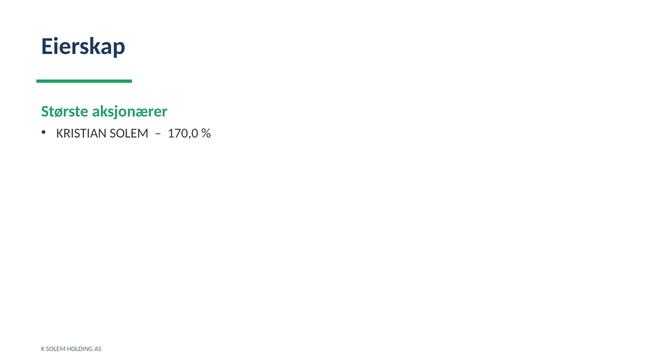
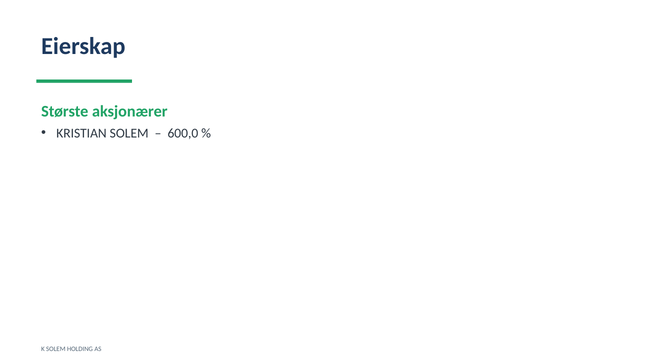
170,0: 170,0 -> 600,0 (183, 133)
